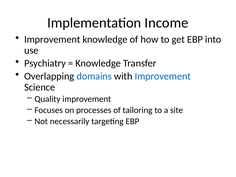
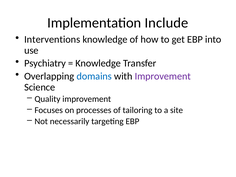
Income: Income -> Include (166, 23)
Improvement: Improvement -> Interventions (52, 39)
Improvement colour: blue -> purple (163, 76)
